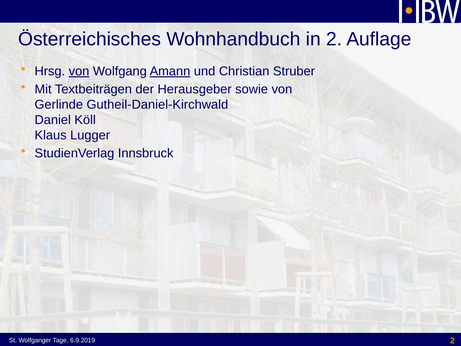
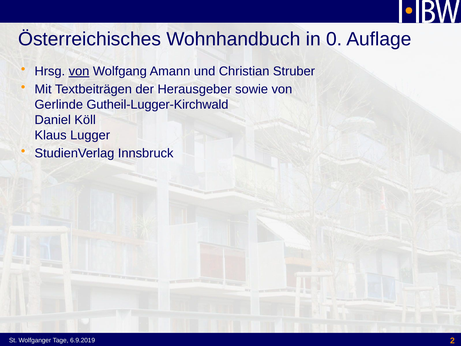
in 2: 2 -> 0 (334, 39)
Amann underline: present -> none (170, 71)
Gutheil-Daniel-Kirchwald: Gutheil-Daniel-Kirchwald -> Gutheil-Lugger-Kirchwald (157, 105)
